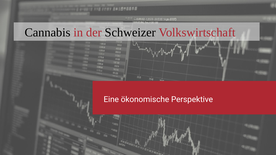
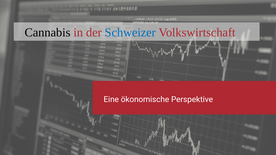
Schweizer colour: black -> blue (130, 33)
